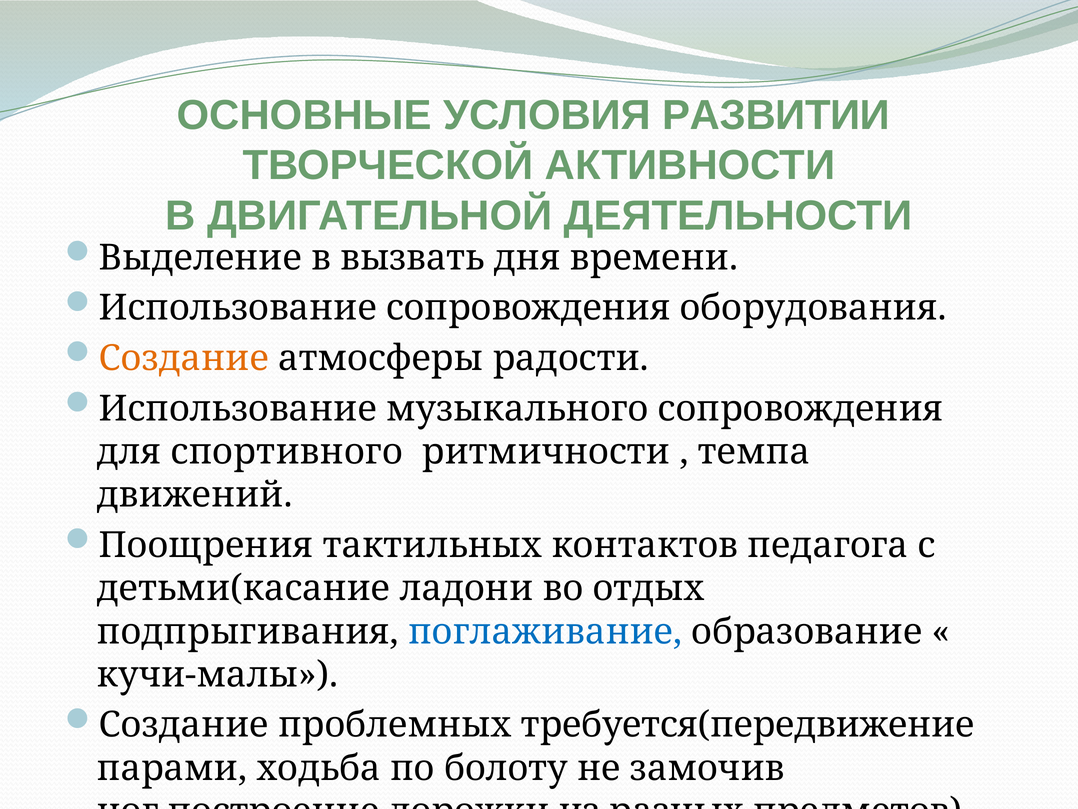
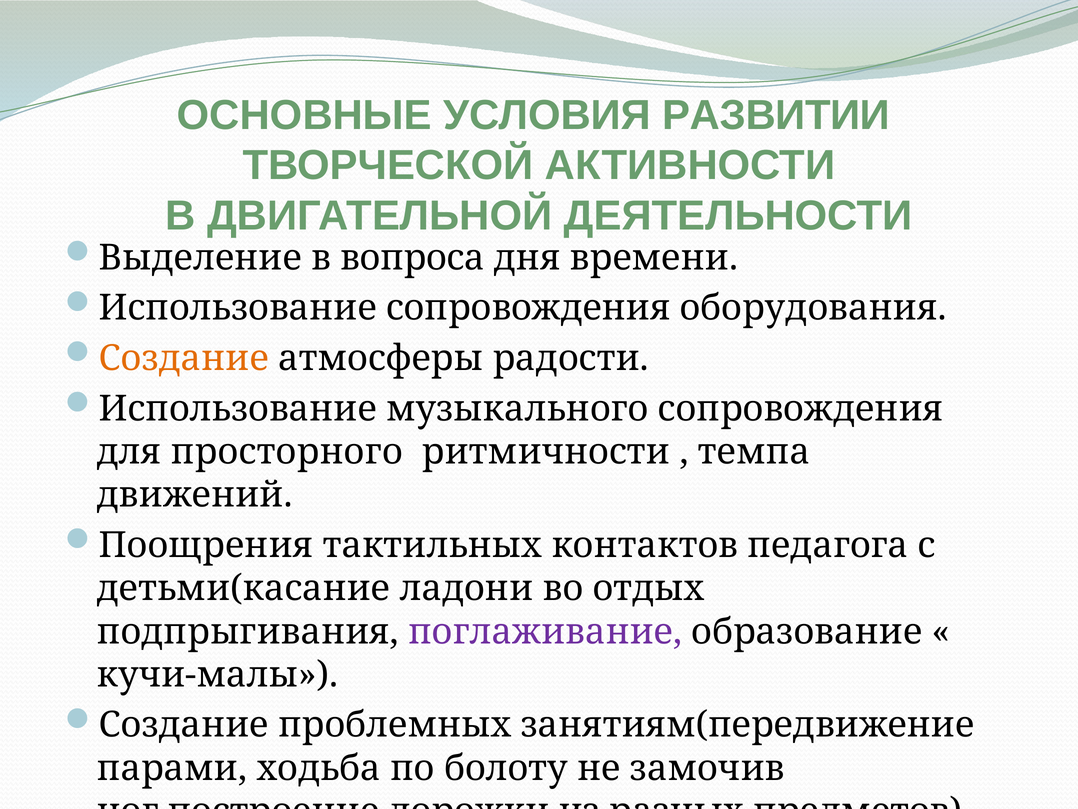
вызвать: вызвать -> вопроса (413, 258)
спортивного: спортивного -> просторного (287, 452)
поглаживание colour: blue -> purple (545, 631)
требуется(передвижение: требуется(передвижение -> занятиям(передвижение (748, 725)
